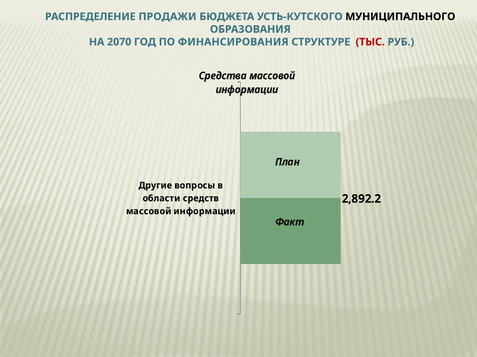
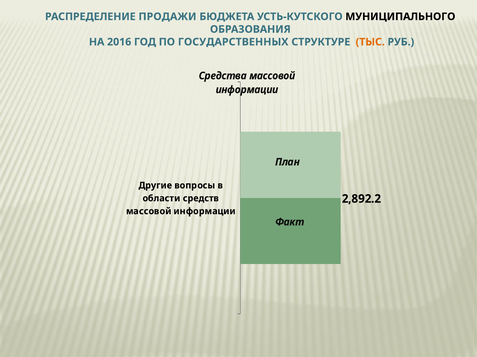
2070: 2070 -> 2016 (119, 42)
ФИНАНСИРОВАНИЯ: ФИНАНСИРОВАНИЯ -> ГОСУДАРСТВЕННЫХ (233, 42)
ТЫС colour: red -> orange (370, 42)
